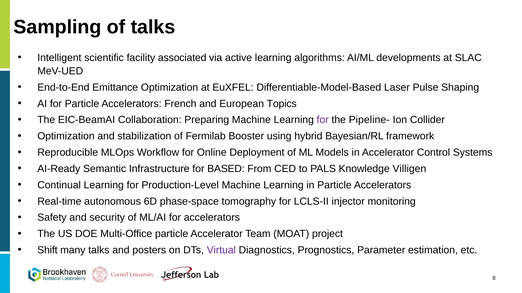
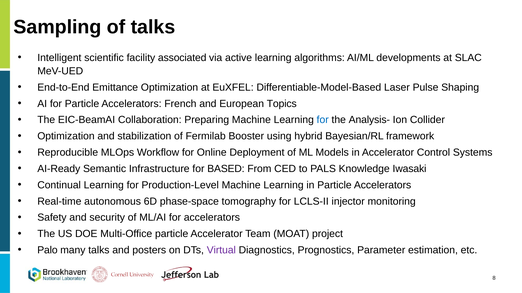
for colour: purple -> blue (323, 120)
Pipeline-: Pipeline- -> Analysis- (369, 120)
Villigen: Villigen -> Iwasaki (410, 169)
Shift: Shift -> Palo (47, 251)
